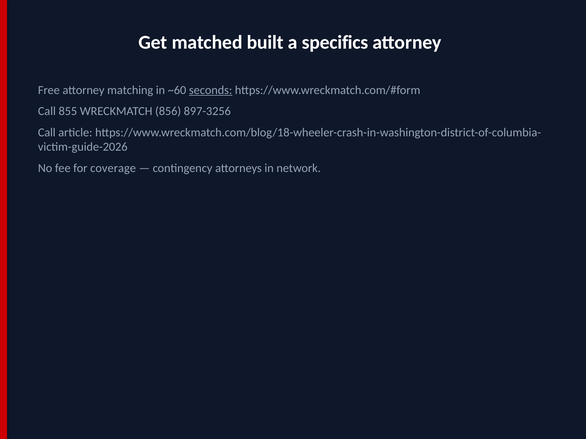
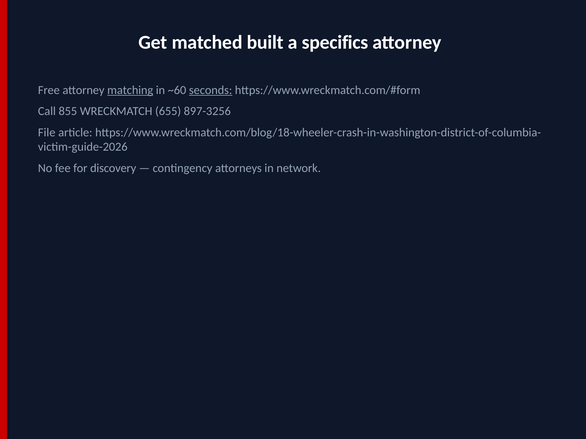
matching underline: none -> present (130, 90)
856: 856 -> 655 (168, 111)
Call: Call -> File (47, 132)
coverage: coverage -> discovery (113, 168)
